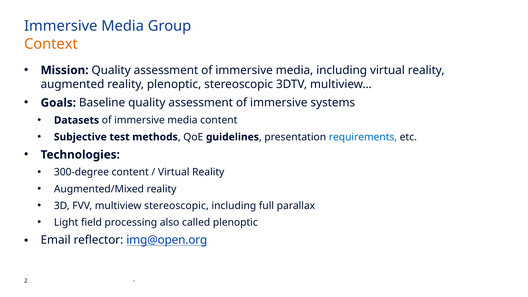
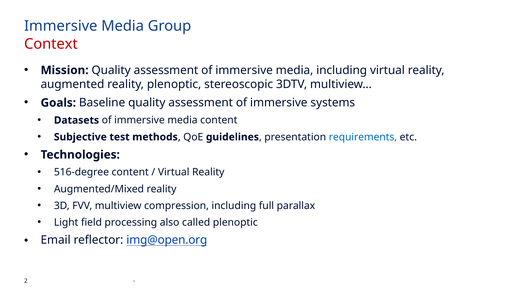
Context colour: orange -> red (51, 44)
300-degree: 300-degree -> 516-degree (81, 172)
multiview stereoscopic: stereoscopic -> compression (177, 206)
